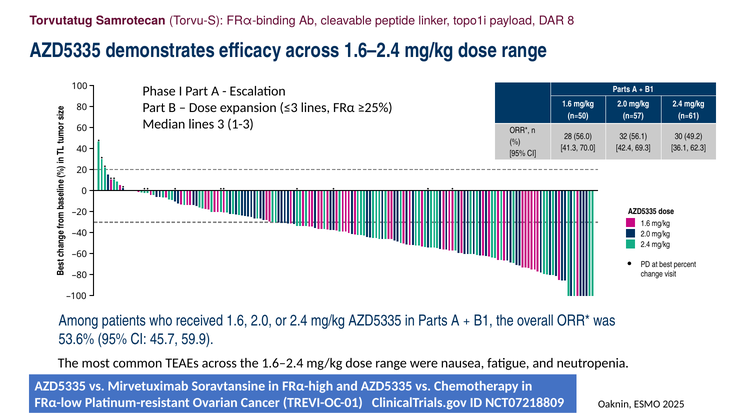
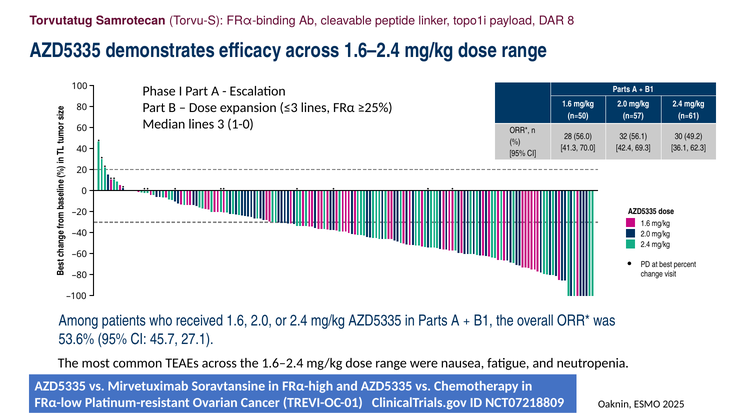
1-3: 1-3 -> 1-0 (241, 124)
59.9: 59.9 -> 27.1 (197, 339)
